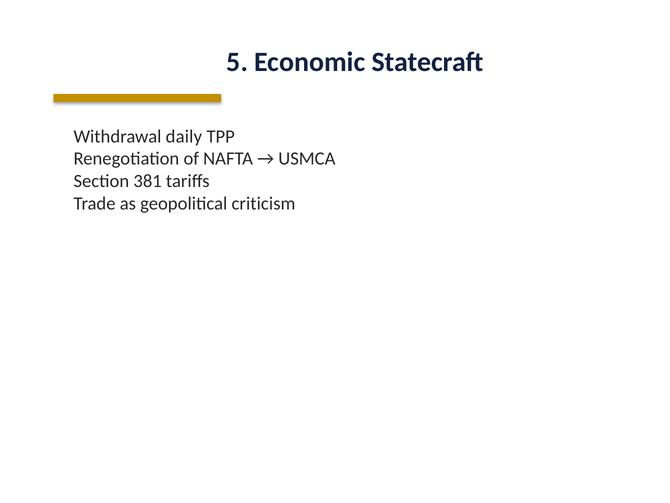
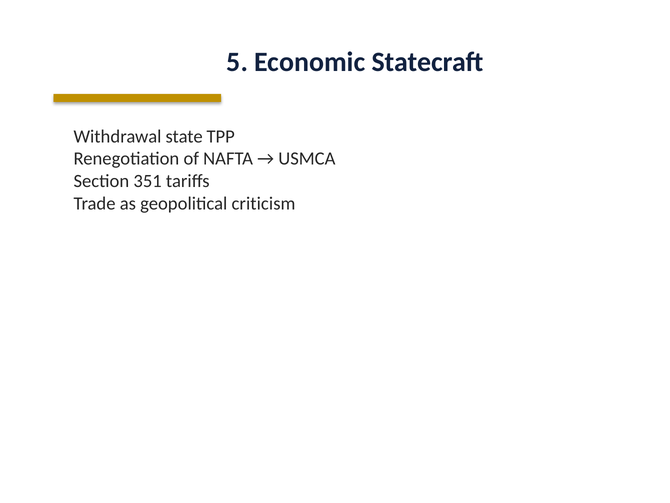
daily: daily -> state (184, 136)
381: 381 -> 351 (148, 181)
